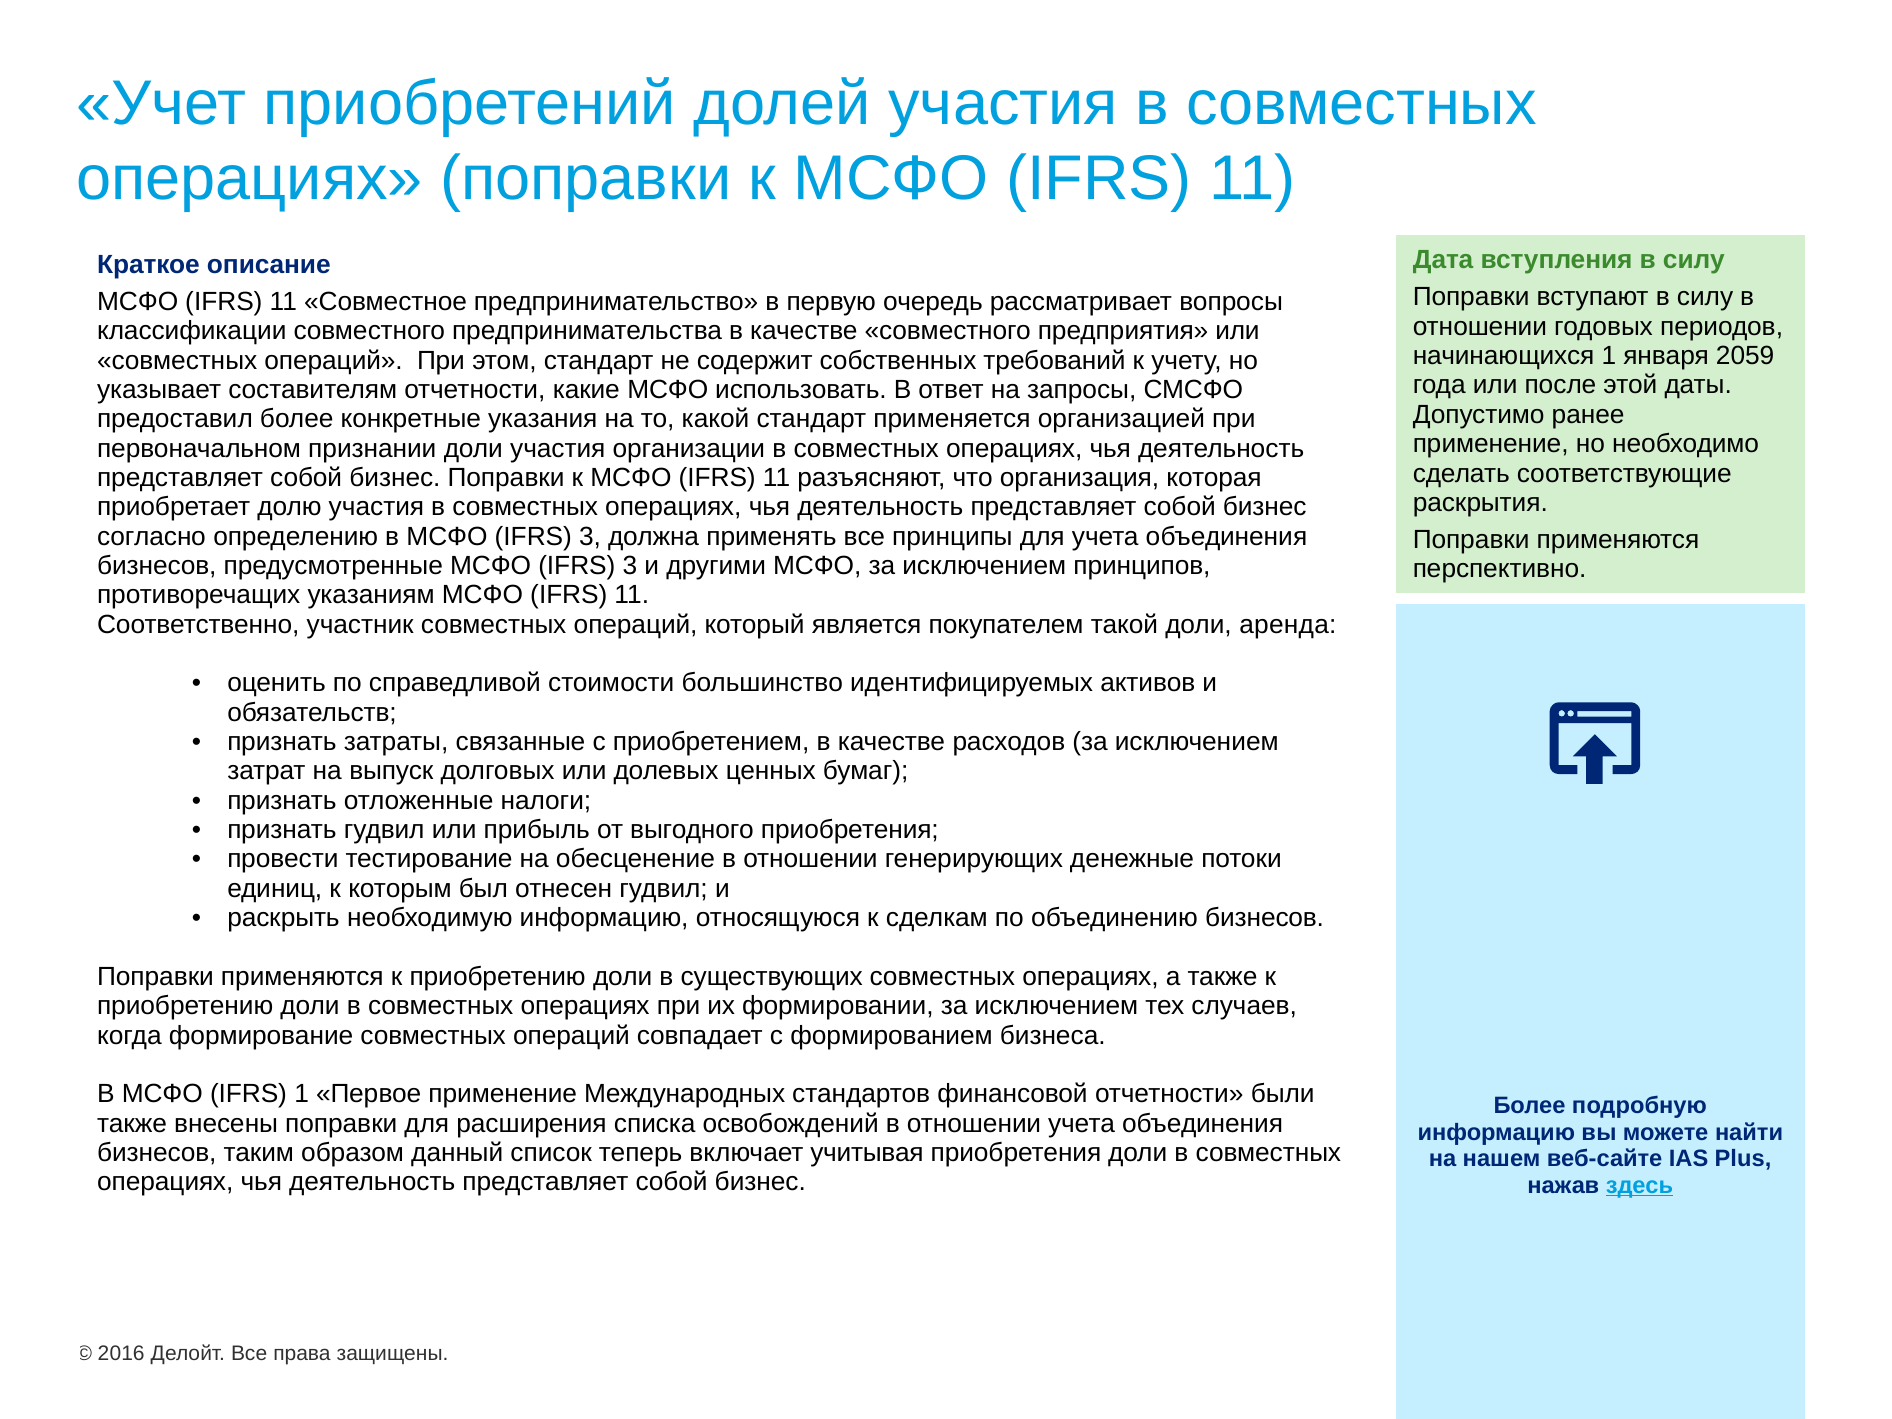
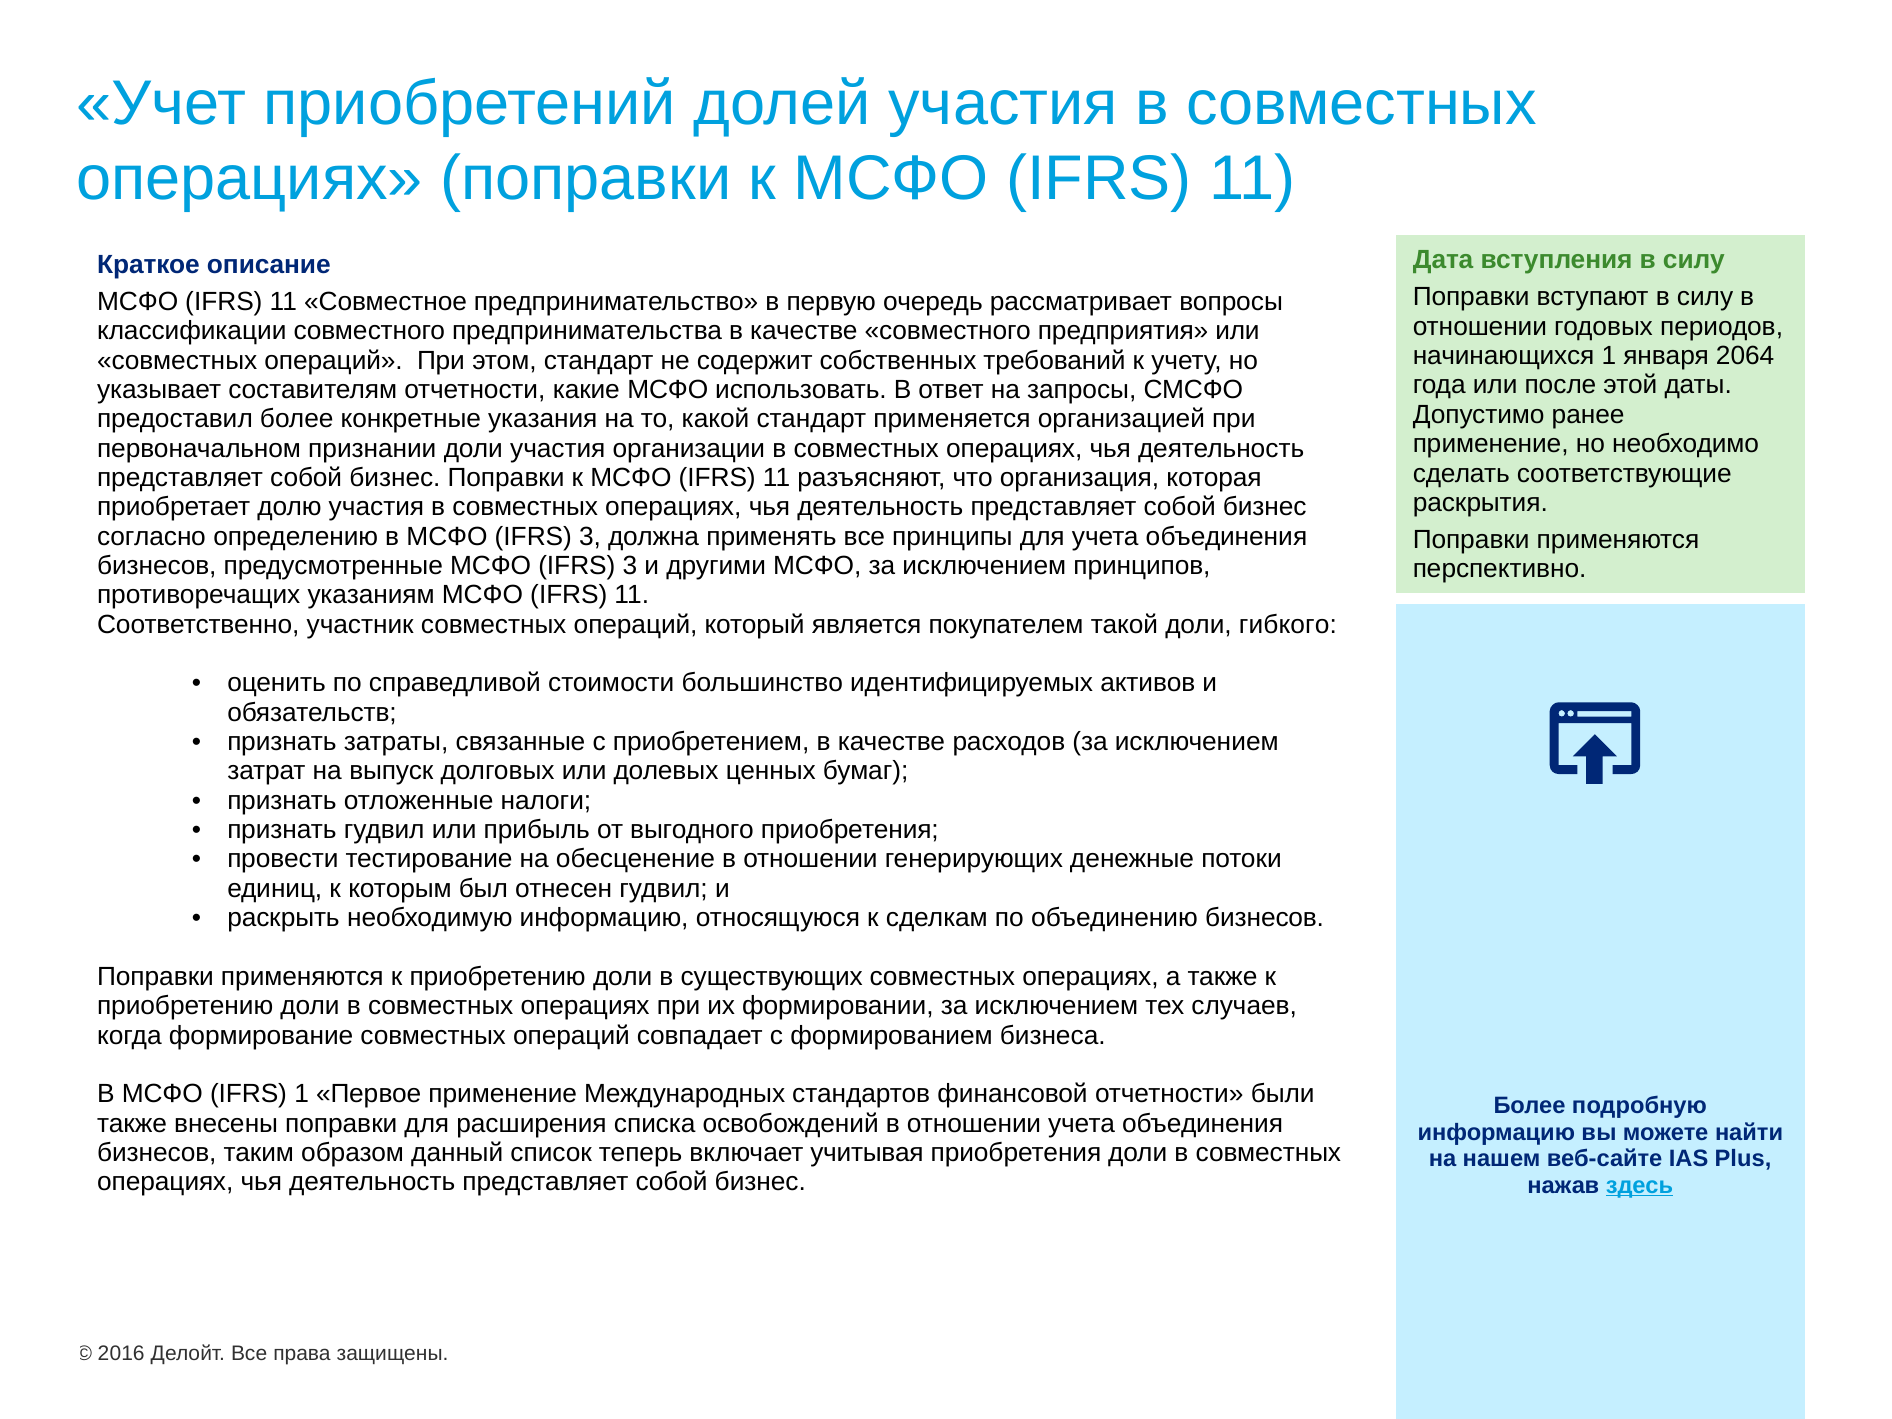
2059: 2059 -> 2064 (1745, 356)
аренда: аренда -> гибкого (1288, 624)
